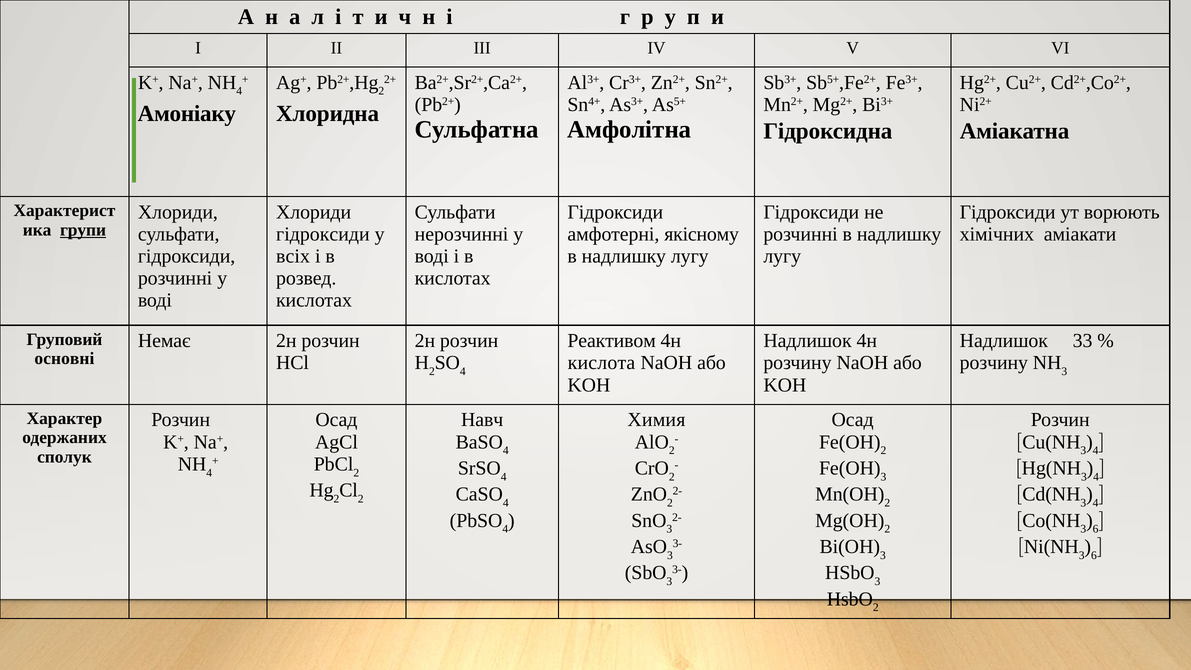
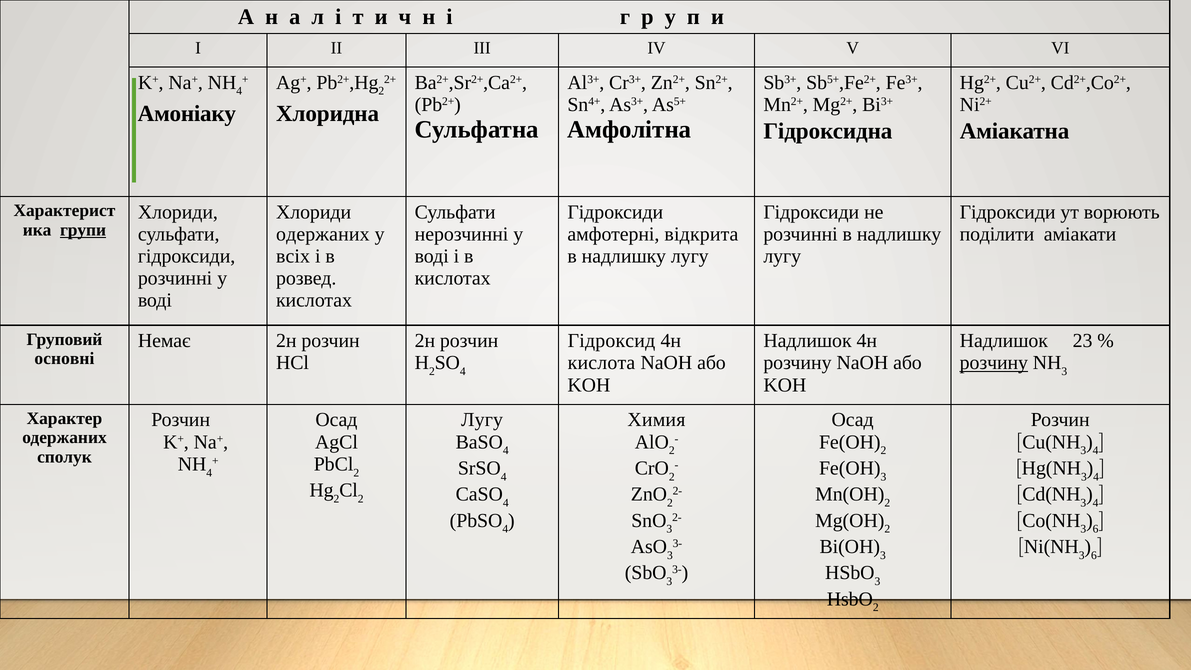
гідроксиди: гідроксиди -> одержаних (323, 234)
якісному: якісному -> відкрита (701, 234)
хімічних: хімічних -> поділити (997, 234)
Реактивом: Реактивом -> Гідроксид (611, 341)
33: 33 -> 23 (1083, 341)
розчину underline: none -> present (994, 363)
Навч: Навч -> Лугу (482, 420)
